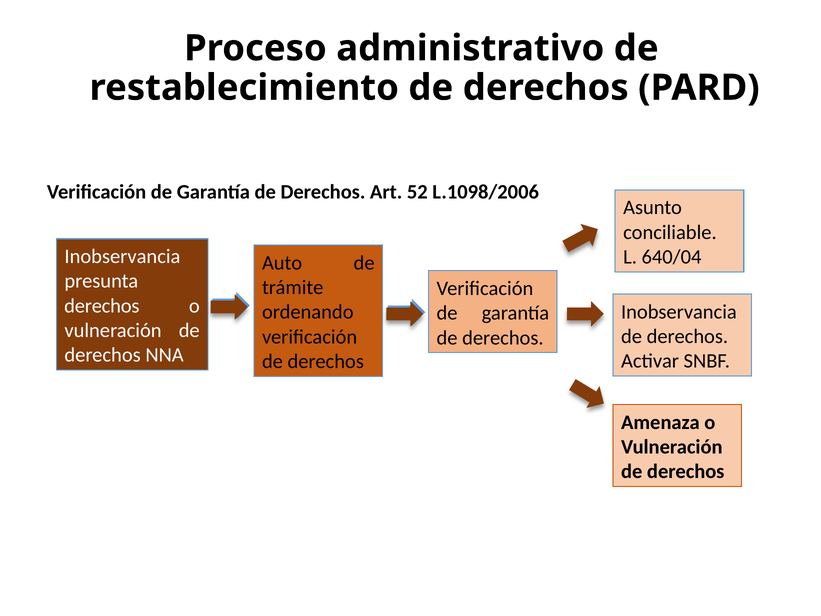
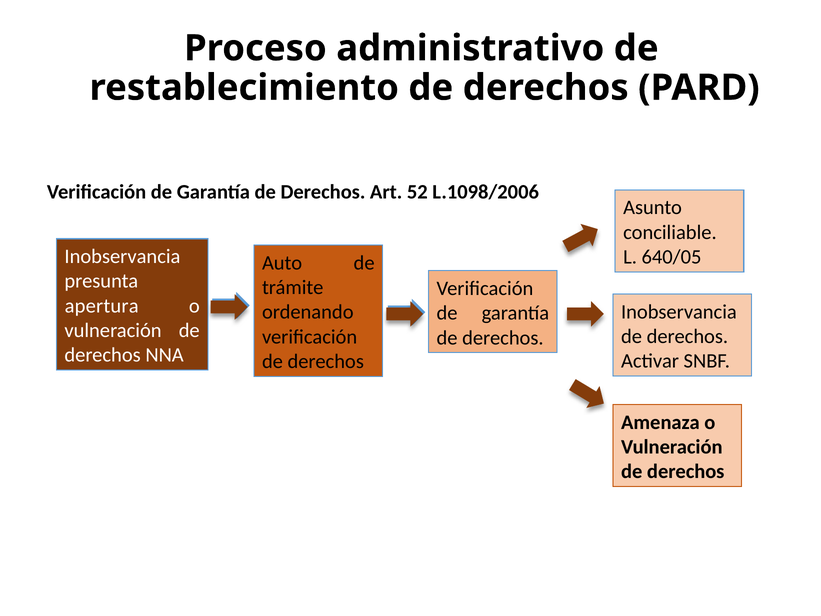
640/04: 640/04 -> 640/05 (671, 257)
derechos: derechos -> apertura (102, 306)
